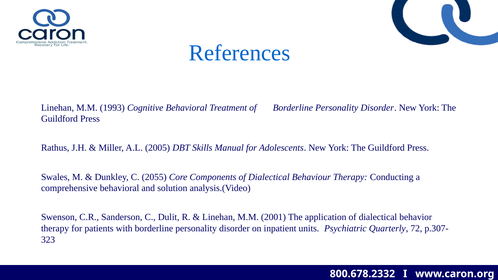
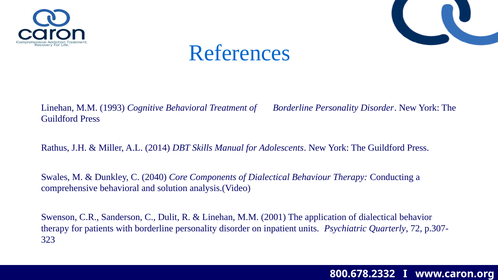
2005: 2005 -> 2014 (158, 148)
2055: 2055 -> 2040 (154, 177)
